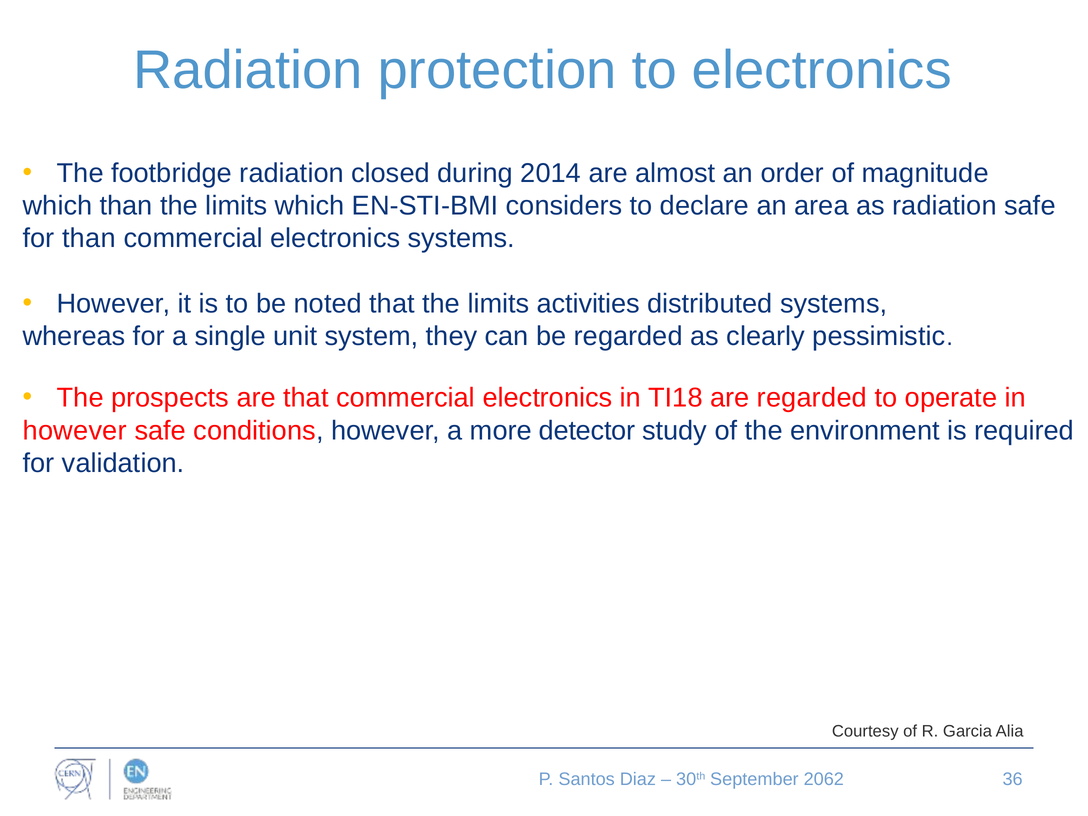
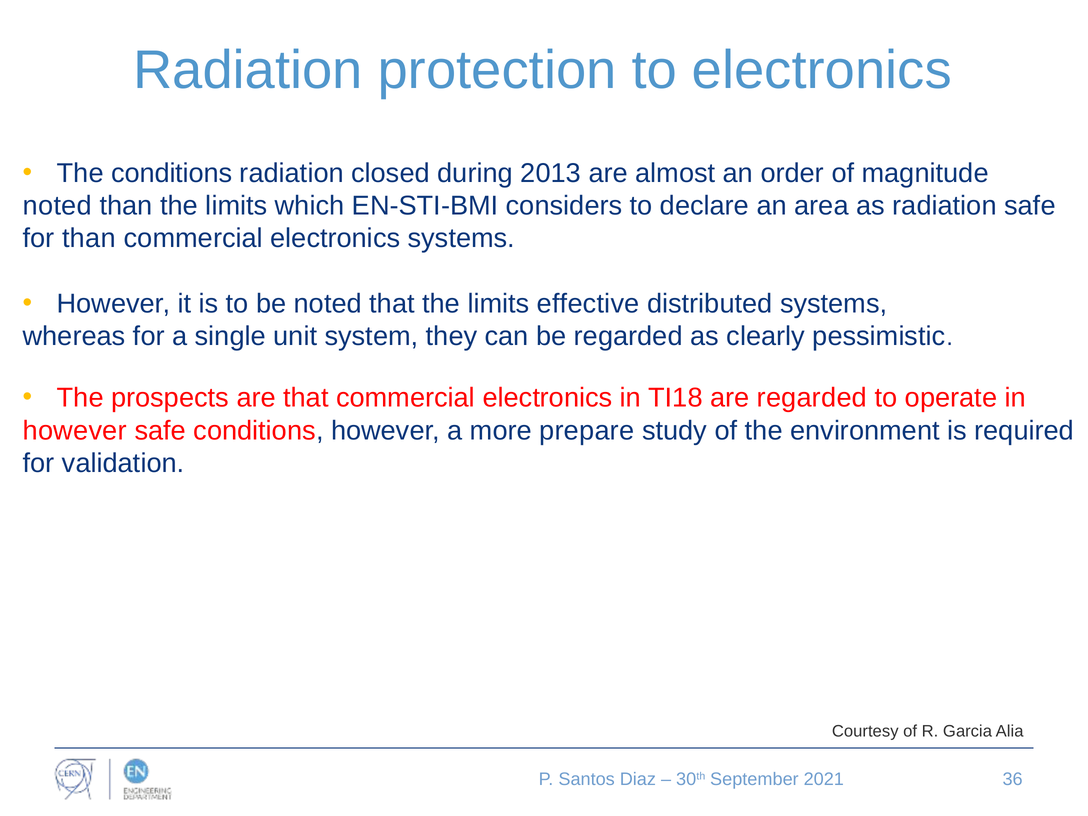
The footbridge: footbridge -> conditions (172, 173)
2014: 2014 -> 2013 (551, 173)
which: which -> noted (57, 206)
activities: activities -> effective (588, 304)
detector: detector -> prepare (587, 431)
2062: 2062 -> 2021 (824, 779)
